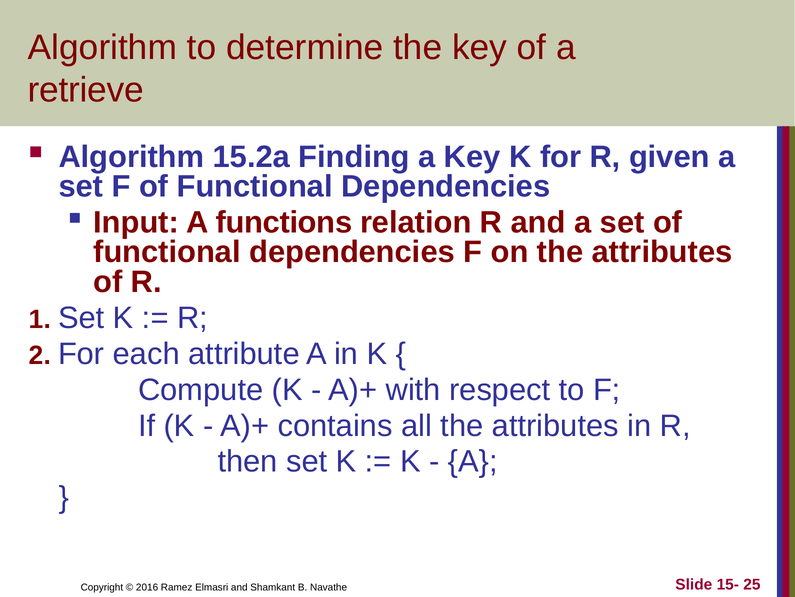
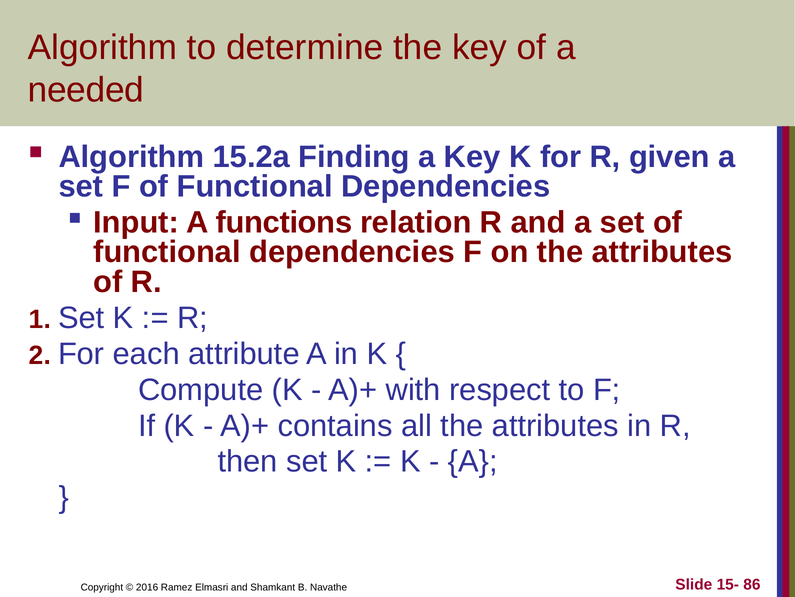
retrieve: retrieve -> needed (86, 90)
25: 25 -> 86 (752, 584)
